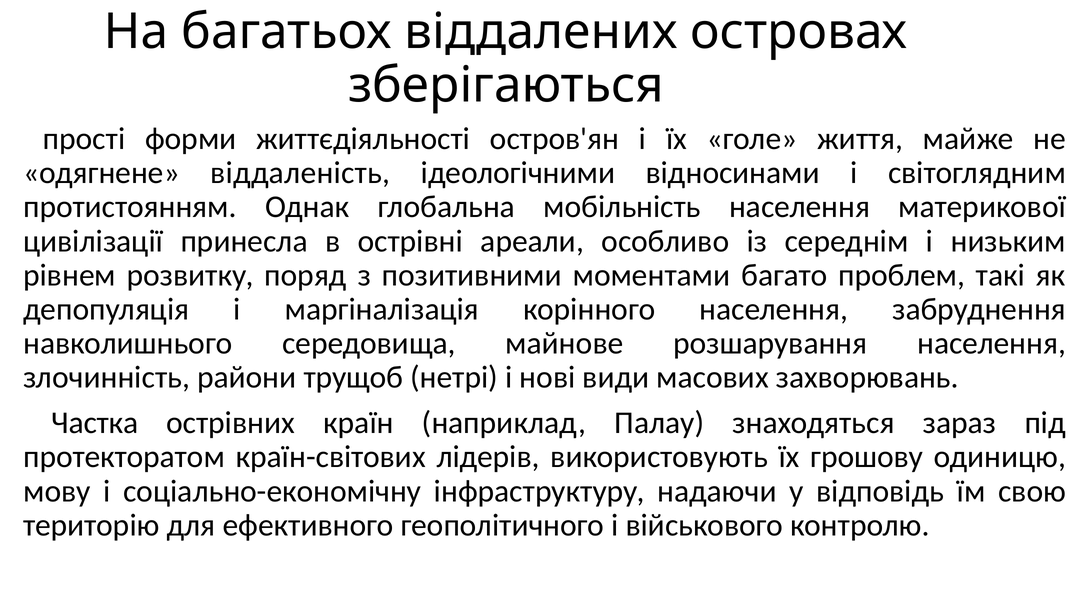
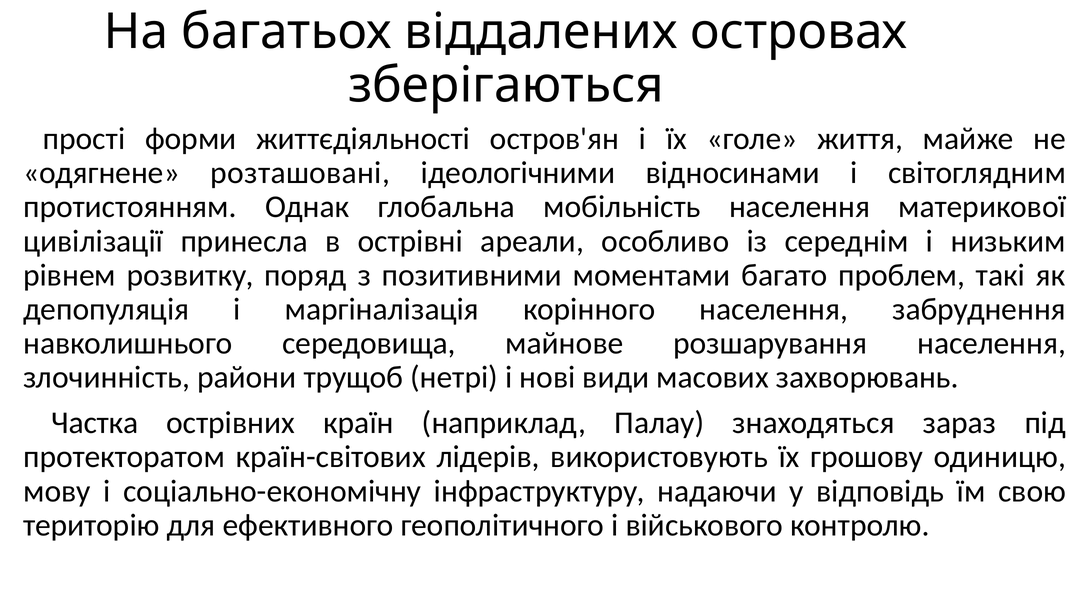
віддаленість: віддаленість -> розташовані (300, 173)
